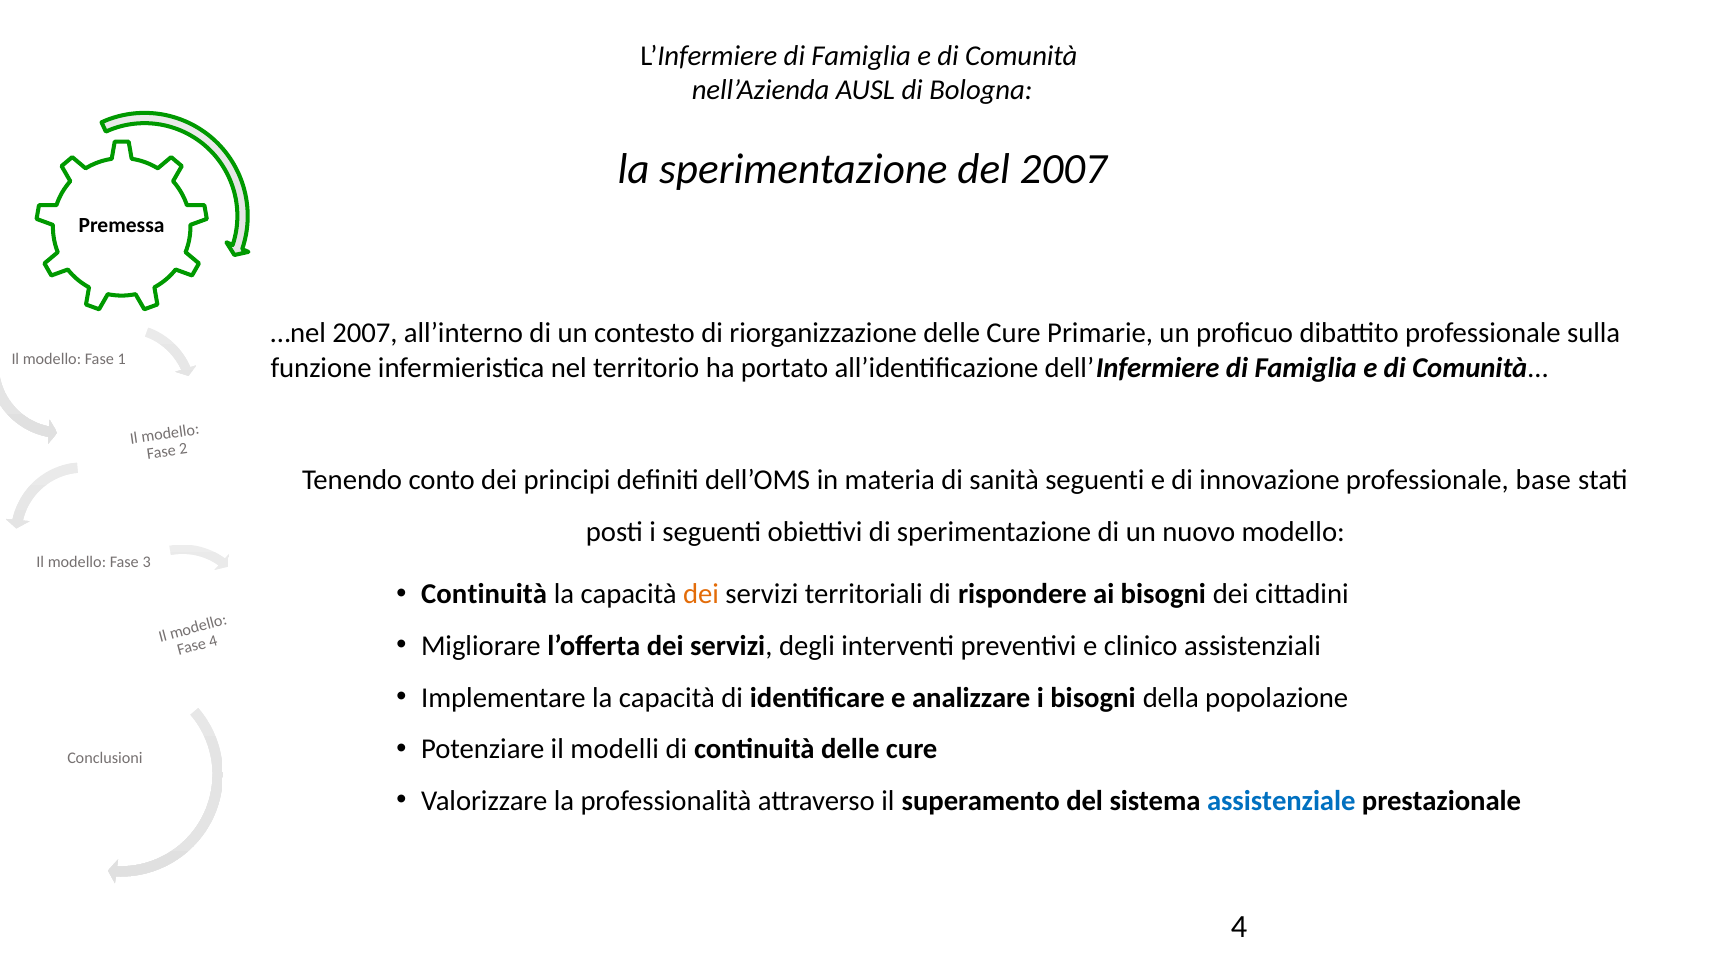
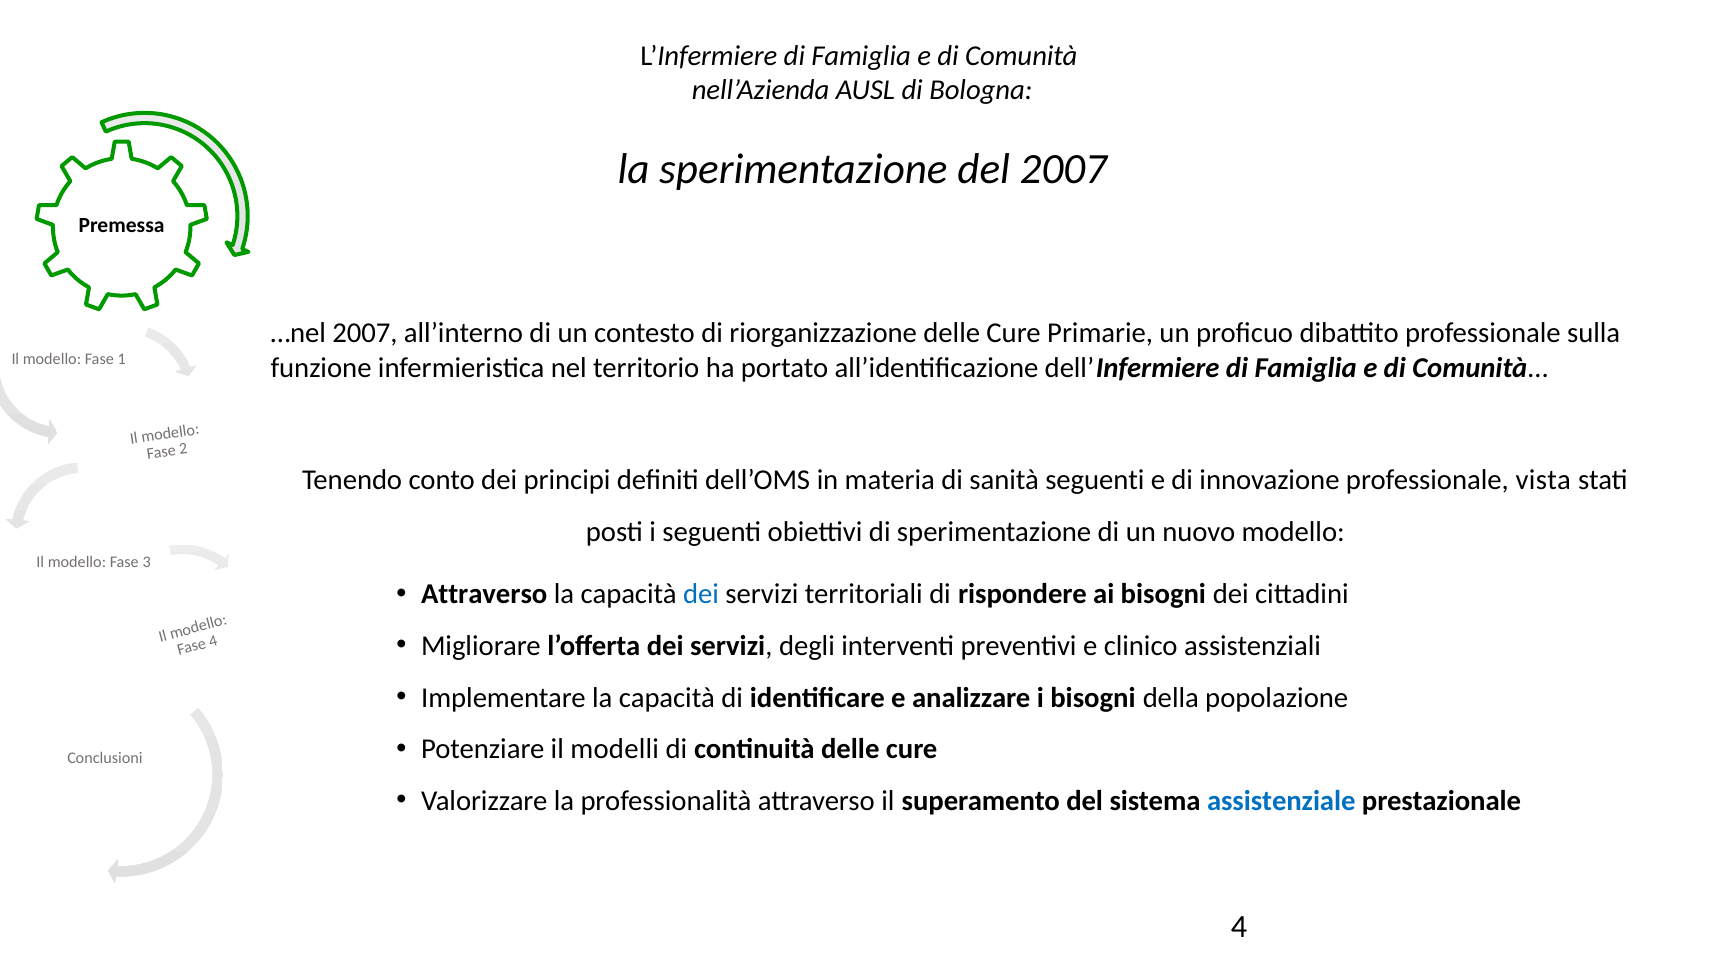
base: base -> vista (1543, 480)
Continuità: Continuità -> Attraverso (484, 595)
dei colour: orange -> blue (701, 595)
